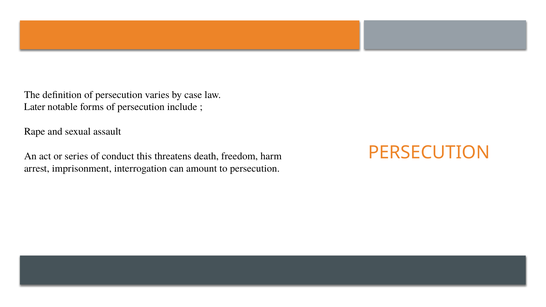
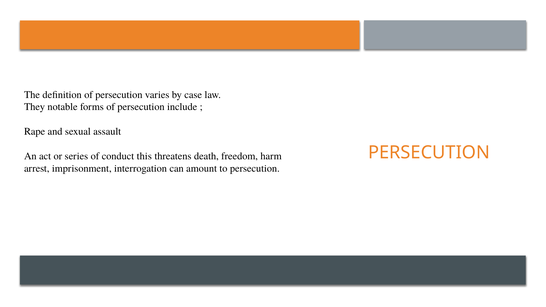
Later: Later -> They (35, 107)
